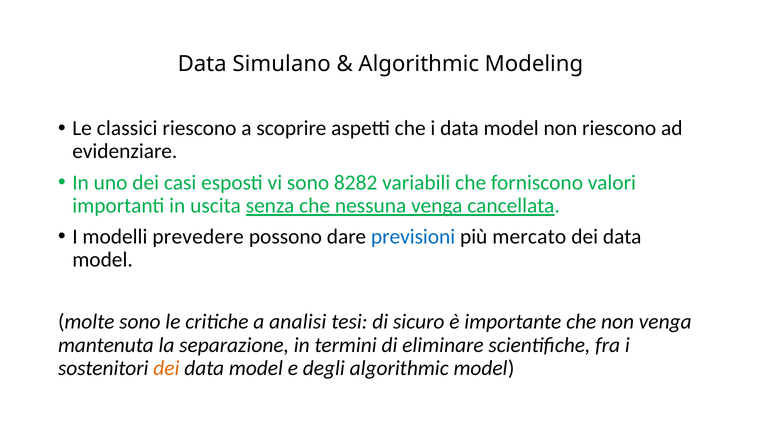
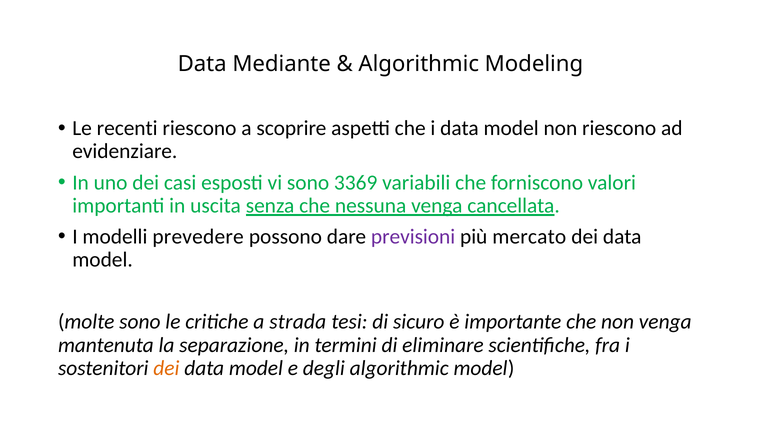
Simulano: Simulano -> Mediante (282, 64)
classici: classici -> recenti (127, 128)
8282: 8282 -> 3369 (356, 182)
previsioni colour: blue -> purple (413, 237)
analisi: analisi -> strada (298, 322)
